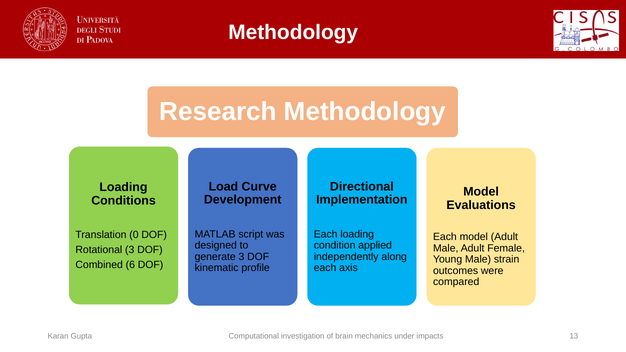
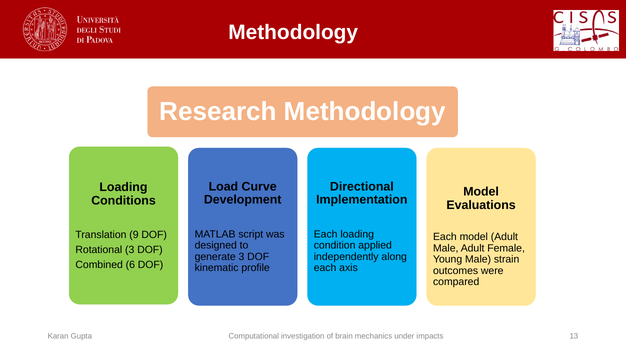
0: 0 -> 9 (134, 235)
